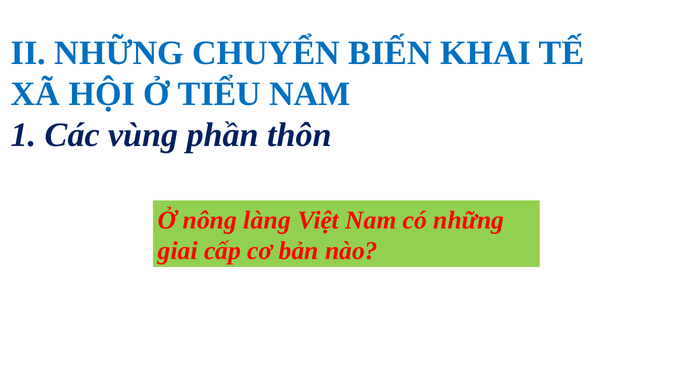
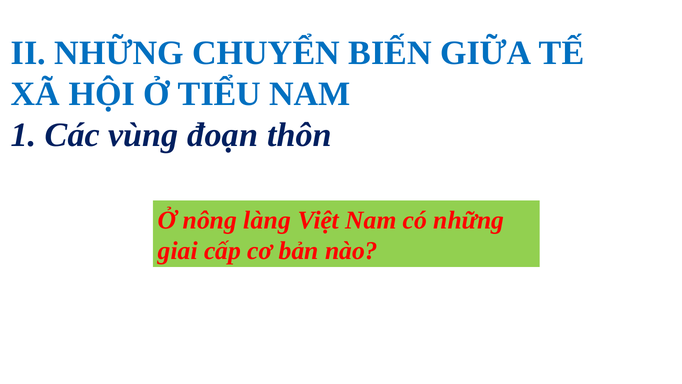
KHAI: KHAI -> GIỮA (486, 53)
phần: phần -> đoạn (223, 135)
